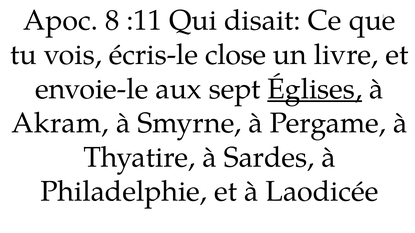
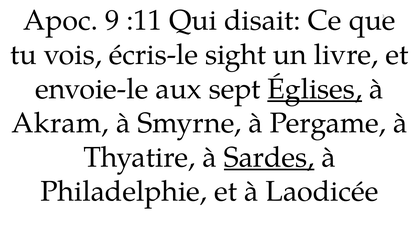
8: 8 -> 9 (112, 21)
close: close -> sight (236, 55)
Sardes underline: none -> present (269, 158)
